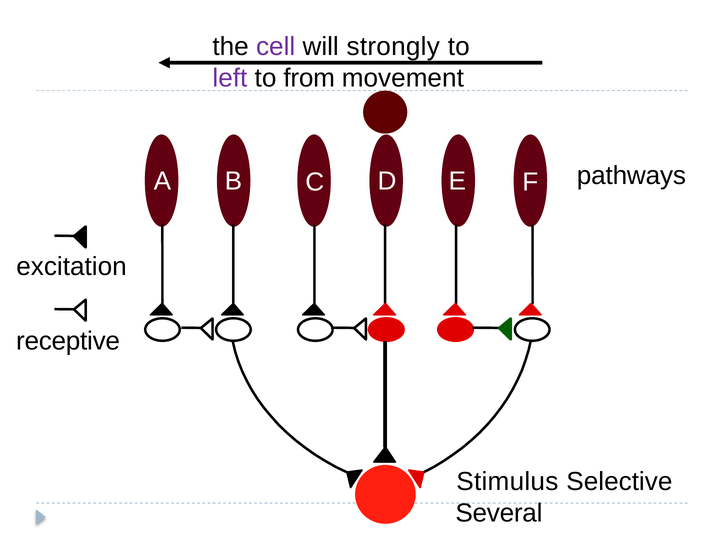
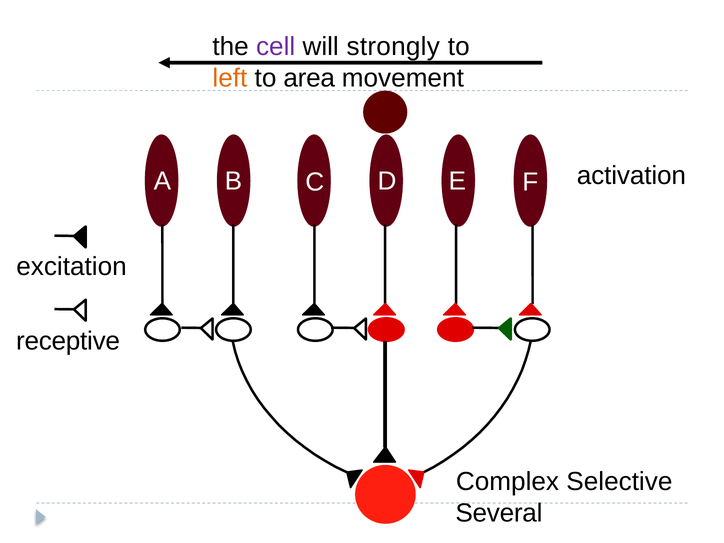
left colour: purple -> orange (230, 78)
from: from -> area (309, 78)
pathways: pathways -> activation (631, 175)
Stimulus: Stimulus -> Complex (507, 482)
